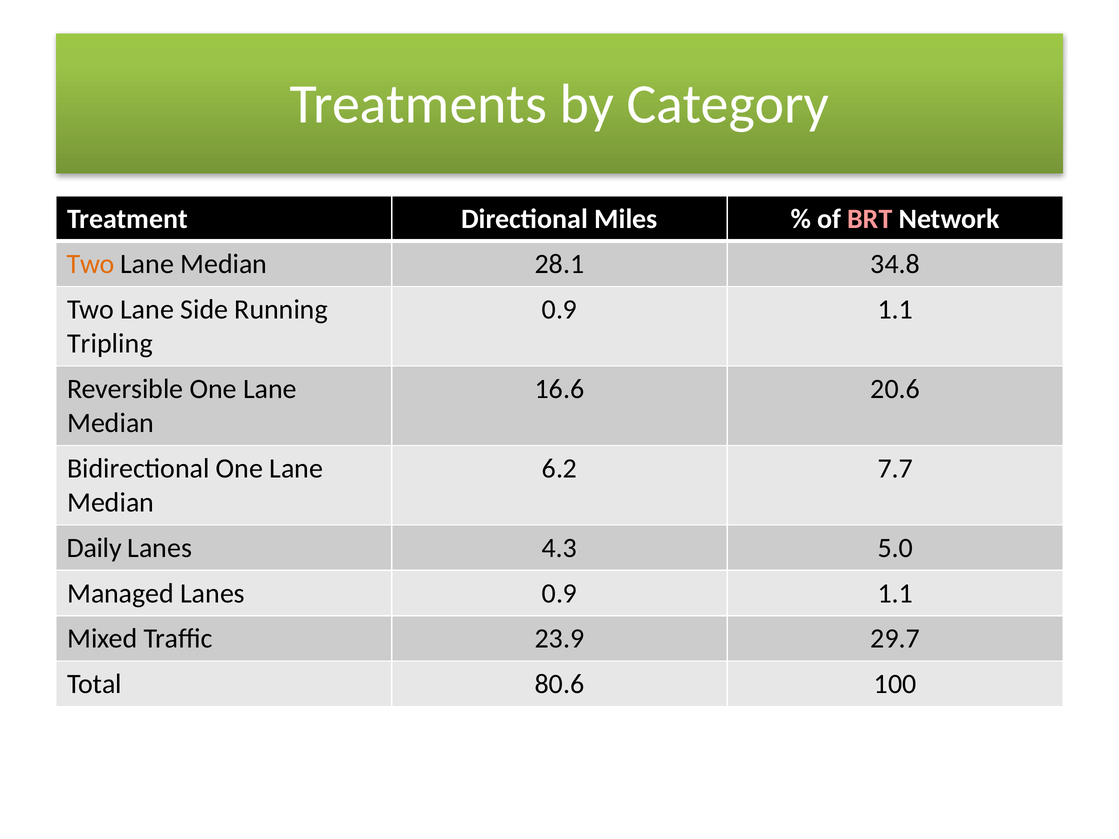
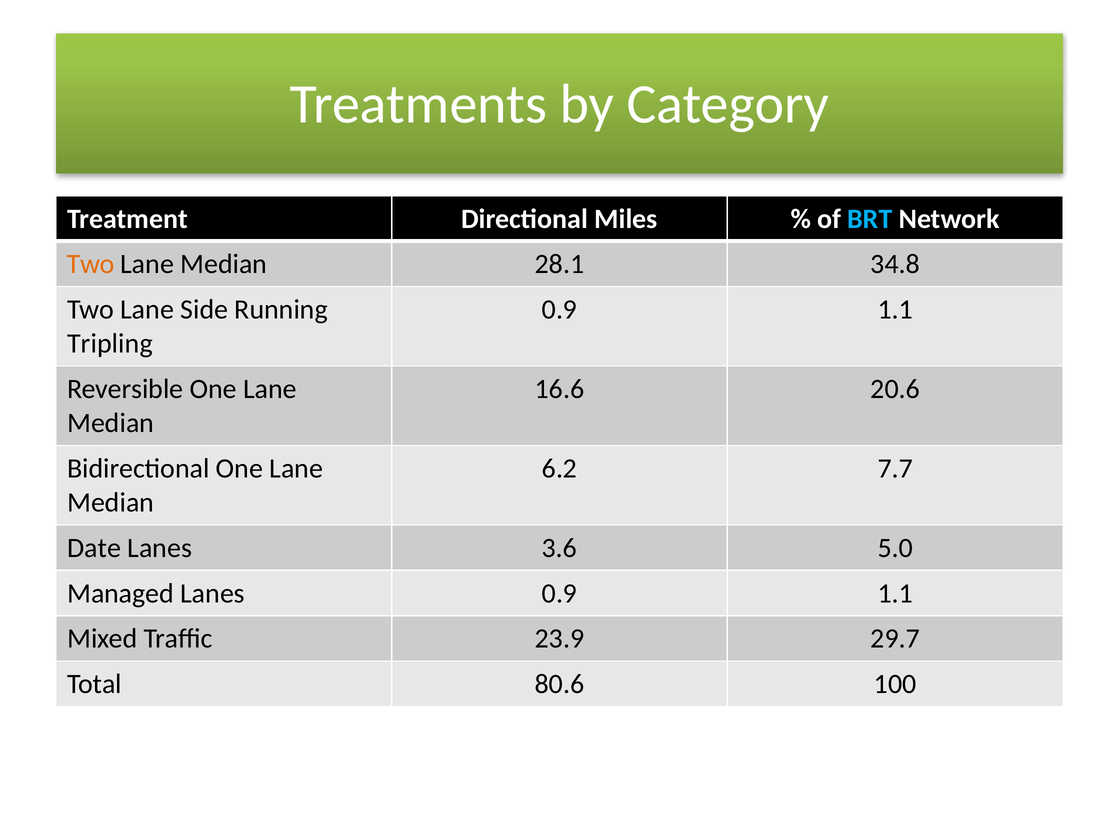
BRT colour: pink -> light blue (870, 219)
Daily: Daily -> Date (94, 548)
4.3: 4.3 -> 3.6 (560, 548)
